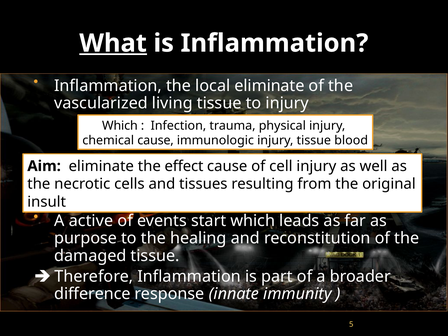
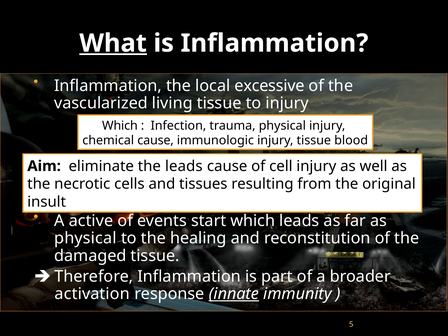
local eliminate: eliminate -> excessive (270, 86)
the effect: effect -> leads (184, 166)
purpose: purpose -> physical (85, 238)
difference: difference -> activation (92, 294)
innate underline: none -> present (234, 294)
